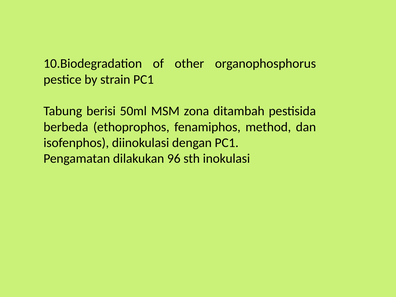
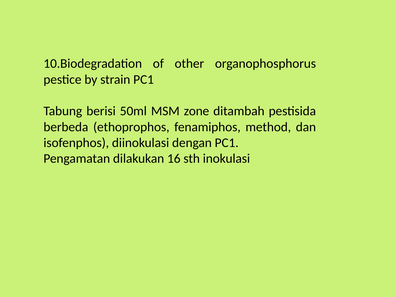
zona: zona -> zone (196, 111)
96: 96 -> 16 (174, 159)
